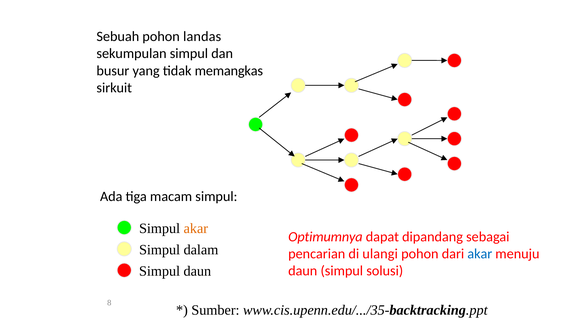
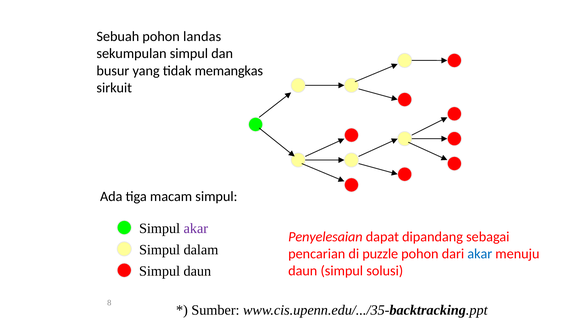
akar colour: orange -> purple (196, 228)
Optimumnya: Optimumnya -> Penyelesaian (325, 236)
ulangi: ulangi -> puzzle (380, 253)
